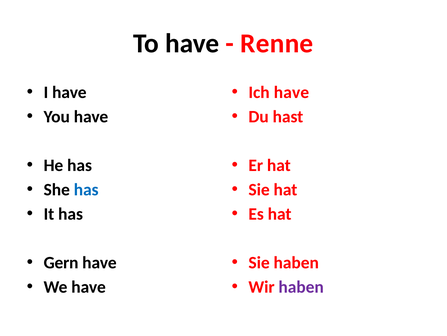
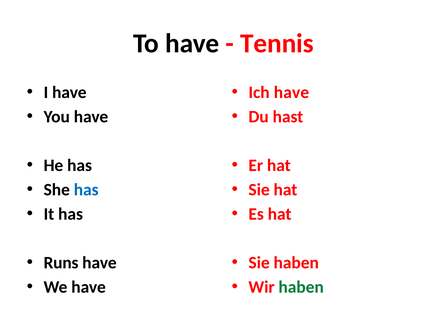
Renne: Renne -> Tennis (277, 43)
Gern: Gern -> Runs (61, 262)
haben colour: purple -> green (301, 287)
